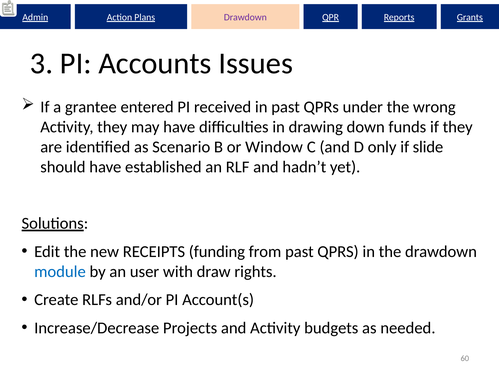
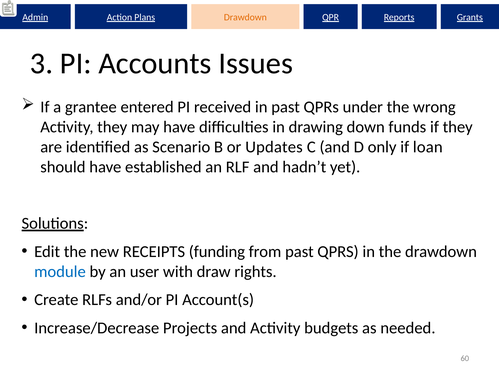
Drawdown colour: purple -> orange (245, 17)
Window: Window -> Updates (274, 147)
slide: slide -> loan (428, 147)
